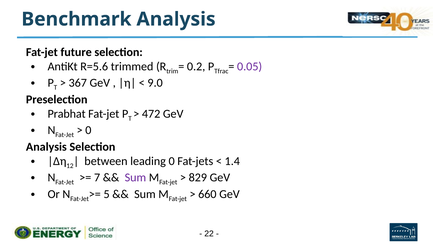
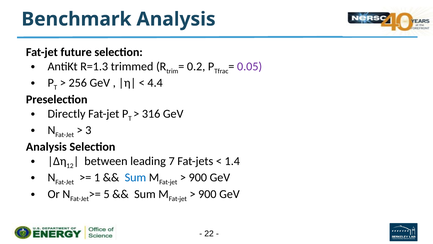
R=5.6: R=5.6 -> R=1.3 (94, 66)
367: 367 -> 256 (78, 83)
9.0: 9.0 -> 4.4 (155, 83)
Prabhat: Prabhat -> Directly (67, 114)
472: 472 -> 316 (151, 114)
0: 0 -> 3 (88, 130)
leading 0: 0 -> 7 (172, 161)
7: 7 -> 1 (97, 177)
Sum colour: purple -> blue (135, 177)
829: 829 -> 900 (198, 177)
660: 660 -> 900 (207, 194)
